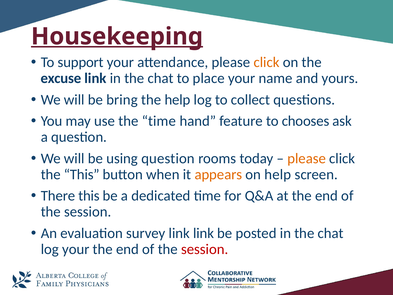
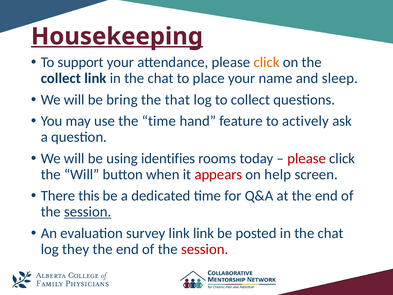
excuse: excuse -> collect (61, 78)
yours: yours -> sleep (340, 78)
the help: help -> that (177, 100)
chooses: chooses -> actively (305, 121)
using question: question -> identifies (168, 158)
please colour: orange -> red (307, 158)
the This: This -> Will (82, 174)
appears colour: orange -> red (218, 174)
session underline: none -> present (88, 212)
log your: your -> they (76, 249)
